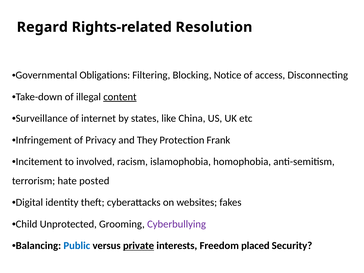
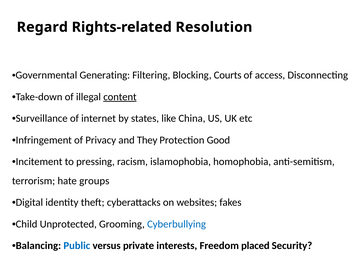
Obligations: Obligations -> Generating (105, 75)
Notice: Notice -> Courts (228, 75)
Frank: Frank -> Good (218, 140)
involved: involved -> pressing (95, 162)
posted: posted -> groups (94, 181)
Cyberbullying colour: purple -> blue (177, 224)
private underline: present -> none (139, 246)
